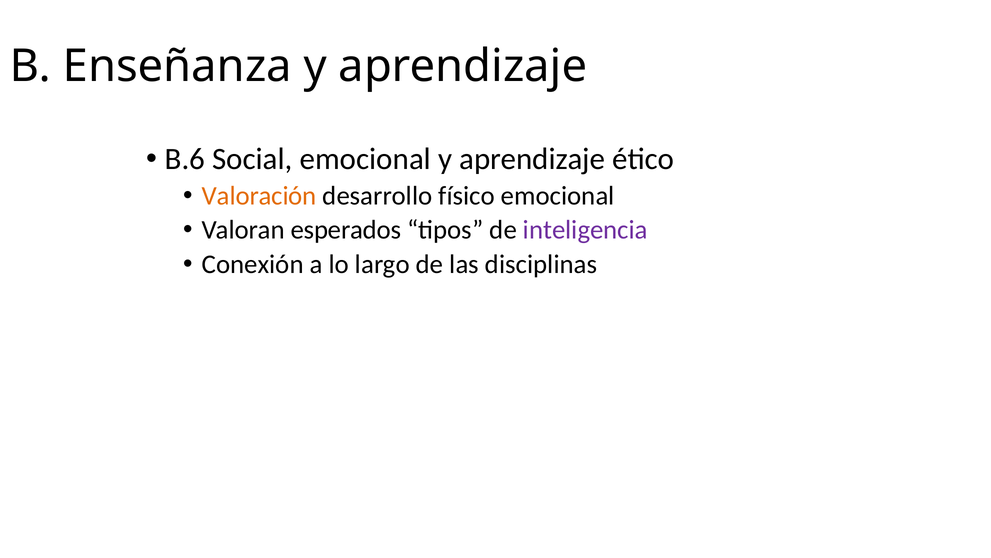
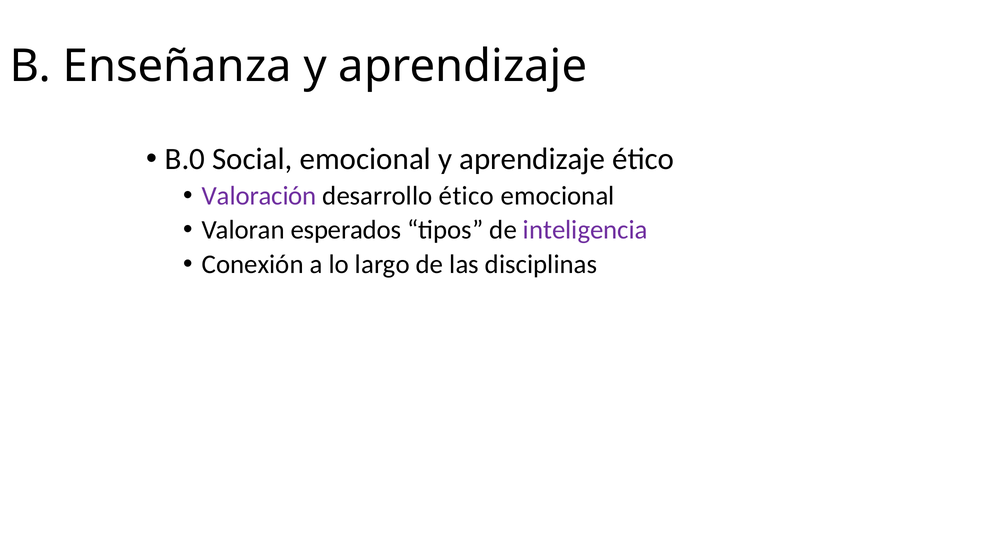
B.6: B.6 -> B.0 (185, 159)
Valoración colour: orange -> purple (259, 196)
desarrollo físico: físico -> ético (466, 196)
